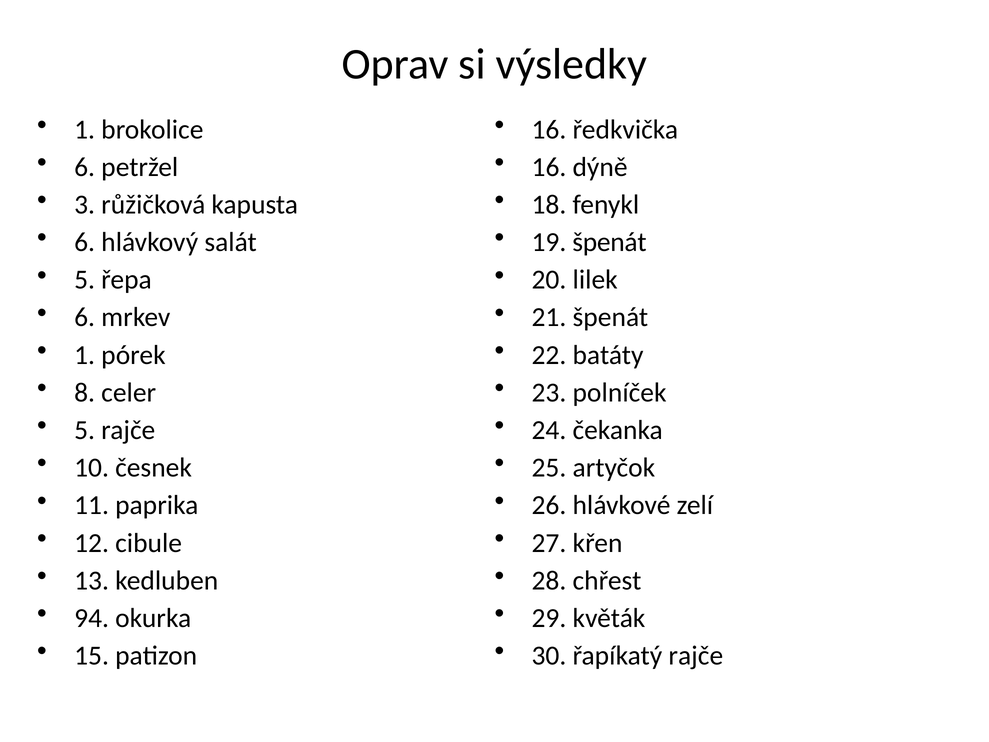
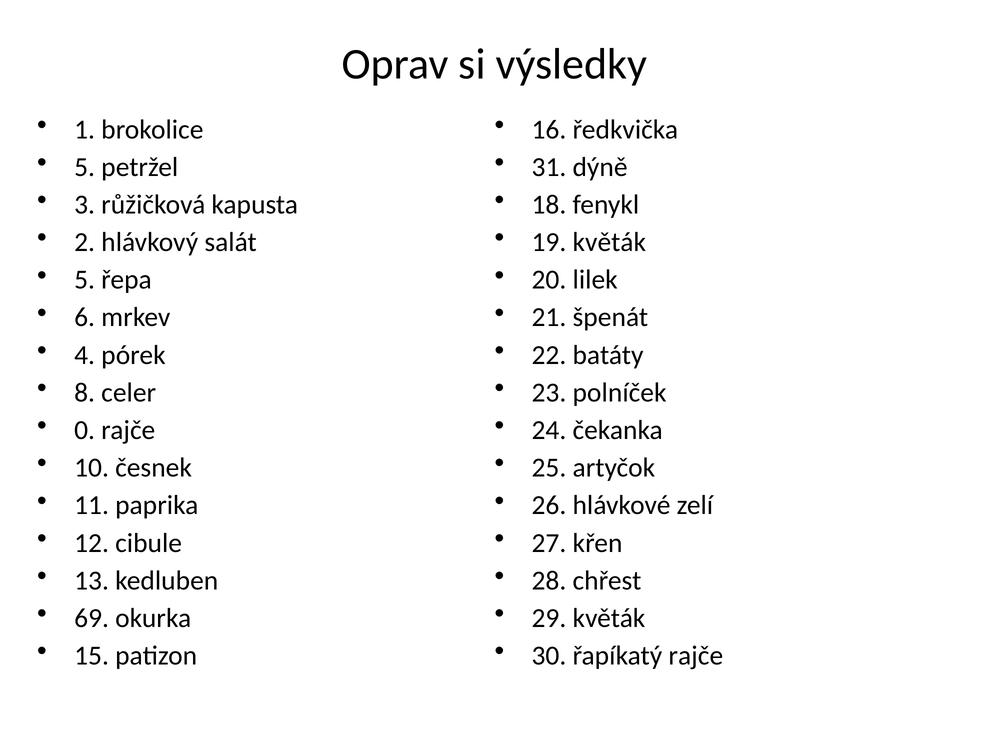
6: 6 -> 5 (85, 167)
16: 16 -> 31 (549, 167)
6: 6 -> 2 (85, 242)
19 špenát: špenát -> květák (609, 242)
1: 1 -> 4 (85, 355)
5: 5 -> 0 (85, 430)
94: 94 -> 69 (92, 618)
